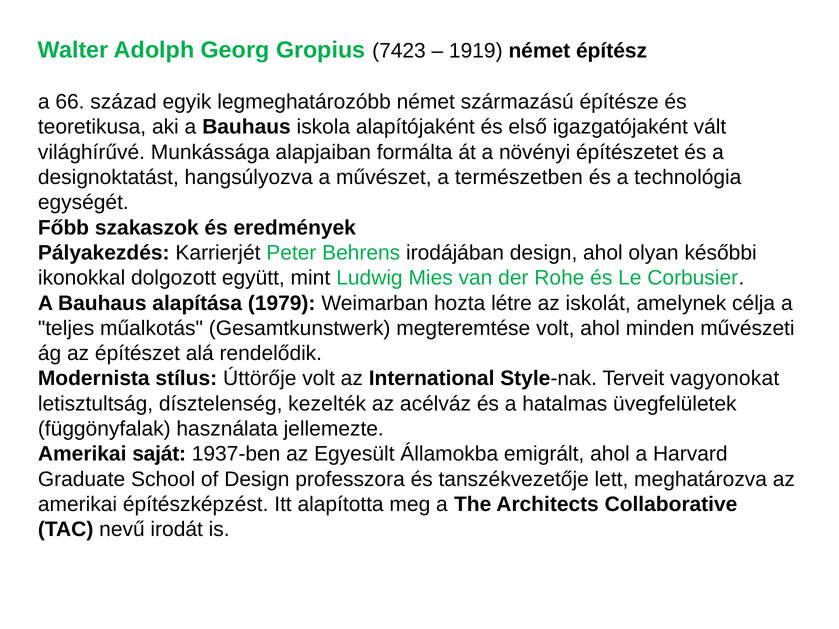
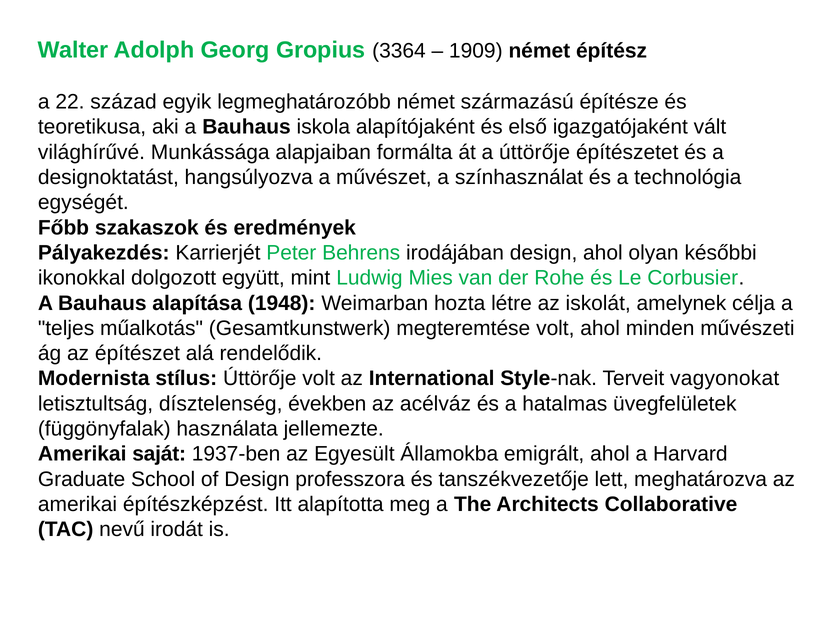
7423: 7423 -> 3364 (399, 51)
1919: 1919 -> 1909 (476, 51)
66: 66 -> 22 (70, 102)
a növényi: növényi -> úttörője (535, 152)
természetben: természetben -> színhasználat (519, 177)
1979: 1979 -> 1948 (282, 303)
kezelték: kezelték -> években (327, 404)
